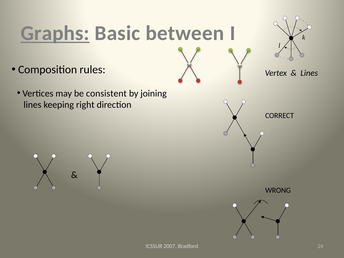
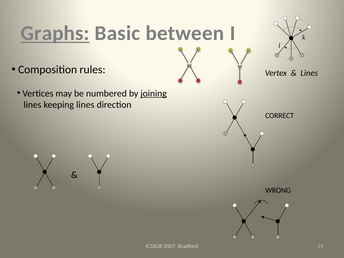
consistent: consistent -> numbered (106, 93)
joining underline: none -> present (154, 93)
keeping right: right -> lines (85, 105)
